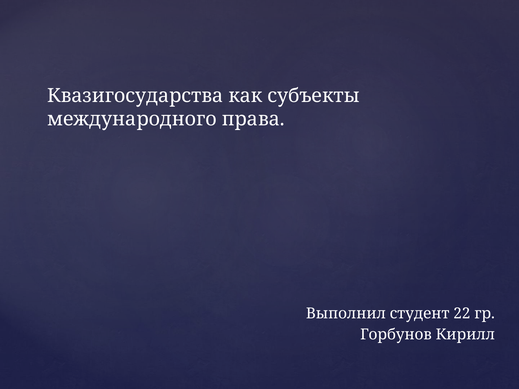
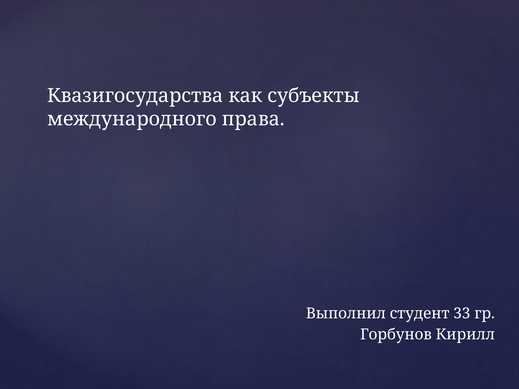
22: 22 -> 33 (462, 314)
